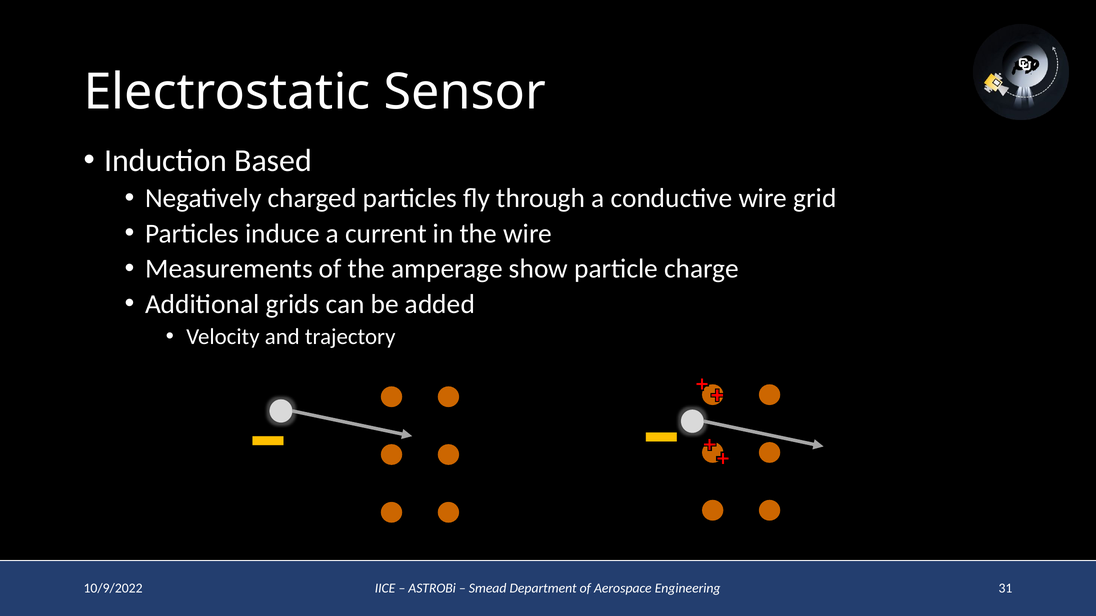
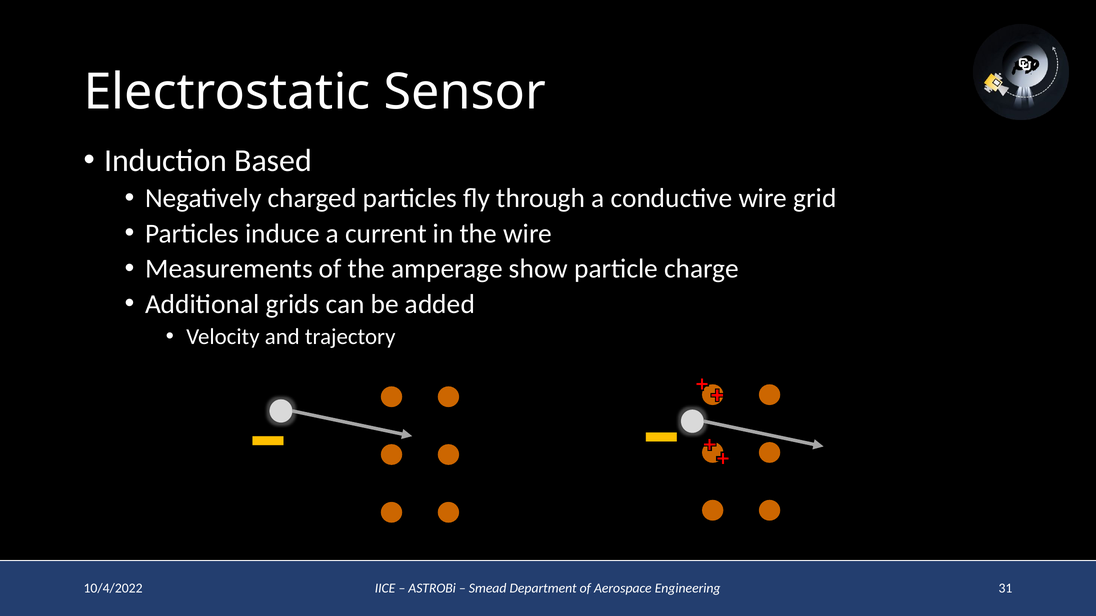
10/9/2022: 10/9/2022 -> 10/4/2022 (113, 589)
